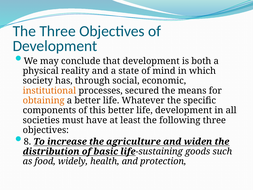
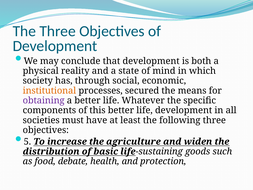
obtaining colour: orange -> purple (44, 100)
8: 8 -> 5 (27, 141)
widely: widely -> debate (73, 161)
